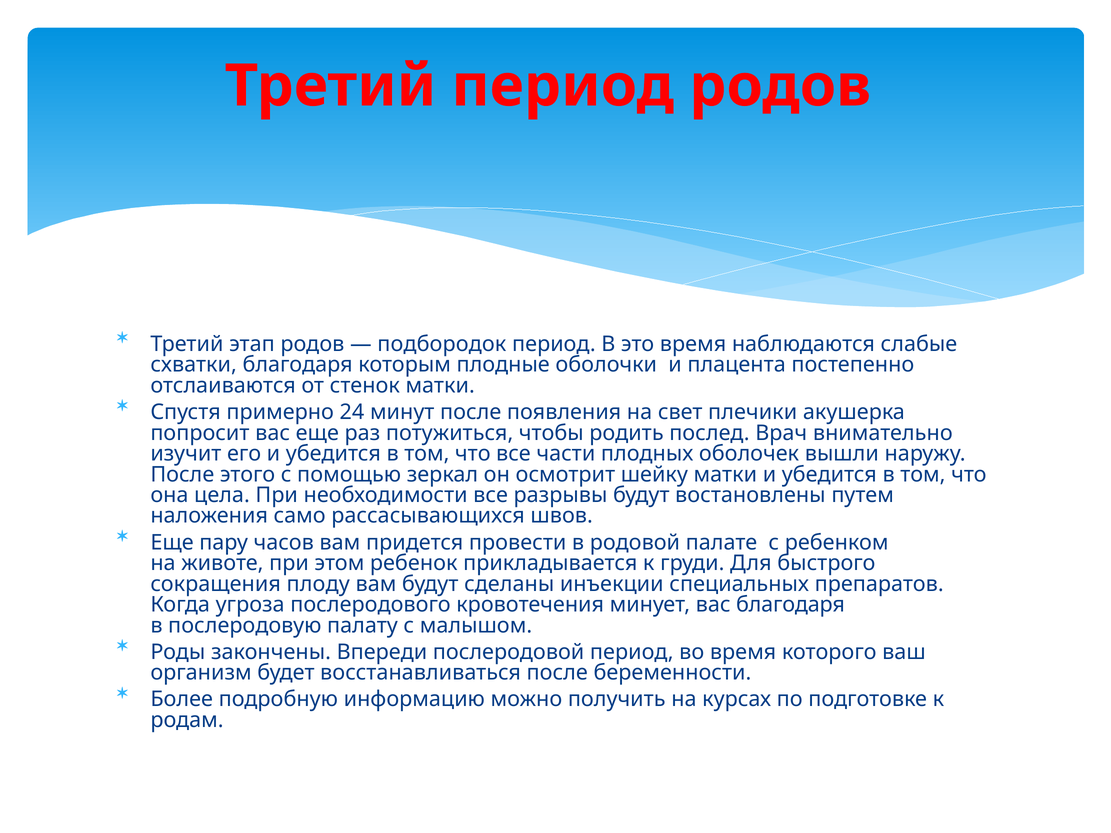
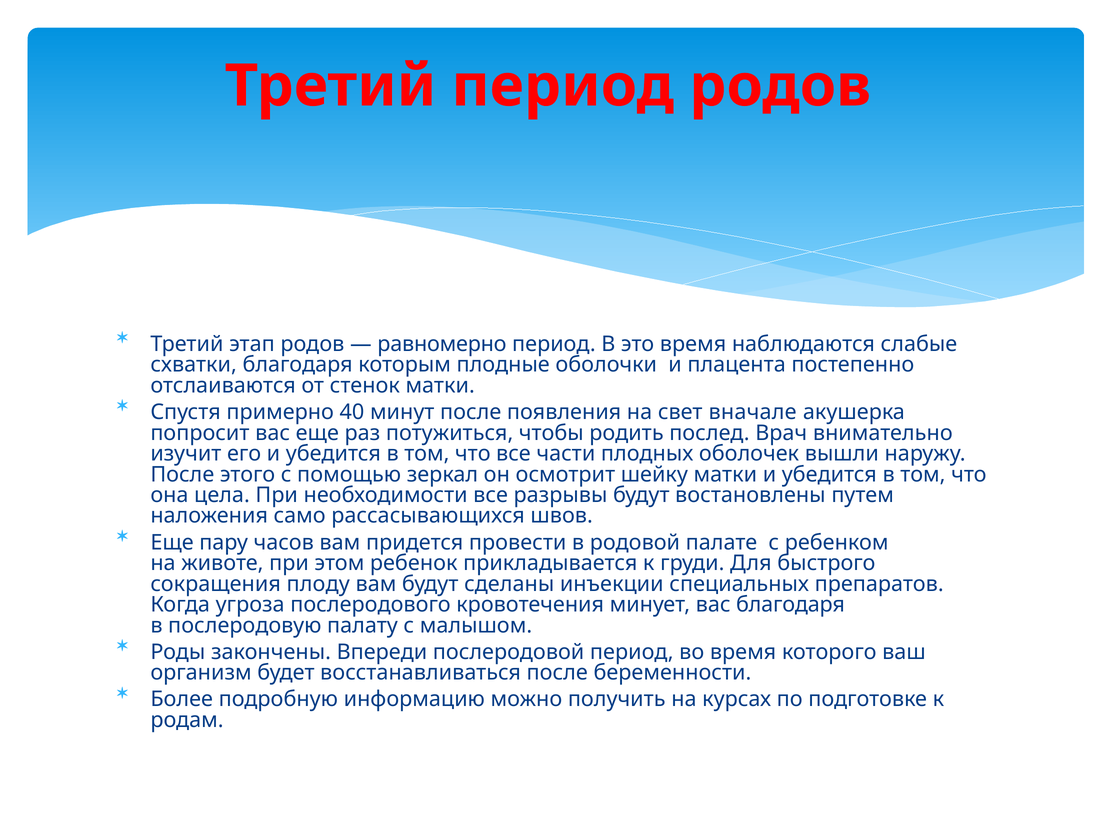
подбородок: подбородок -> равномерно (442, 344)
24: 24 -> 40 (352, 412)
плечики: плечики -> вначале (753, 412)
